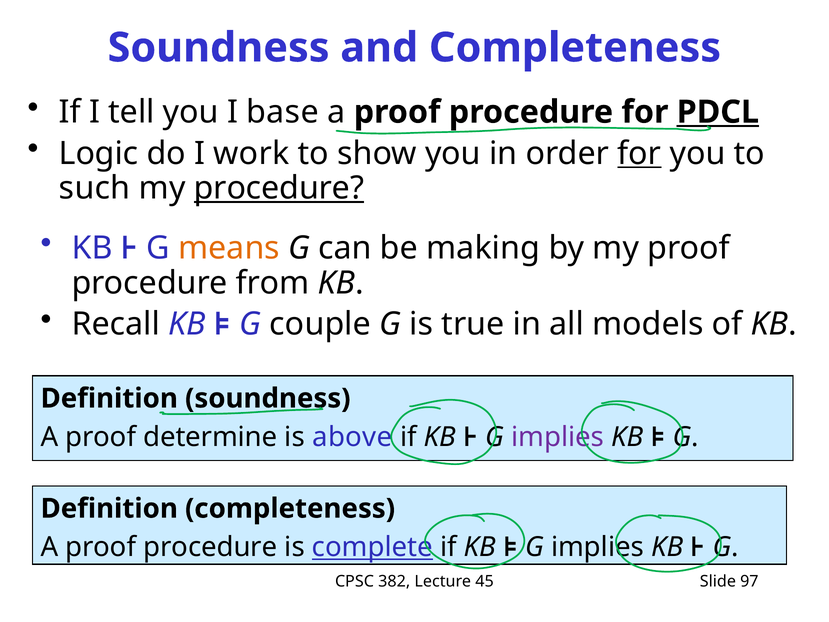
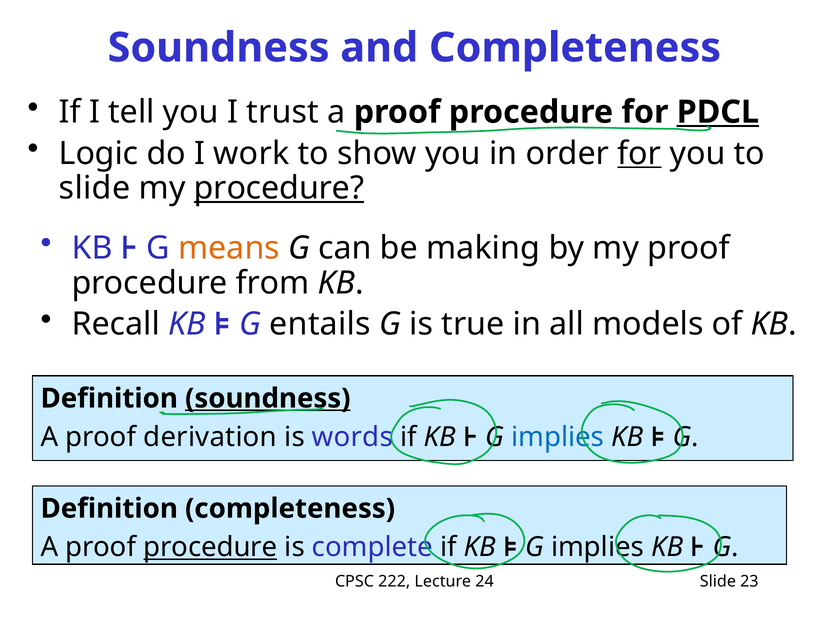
base: base -> trust (283, 112)
such: such -> slide (95, 188)
couple: couple -> entails (320, 324)
soundness underline: none -> present (268, 398)
determine: determine -> derivation (210, 437)
above: above -> words (352, 437)
implies colour: purple -> blue (558, 437)
procedure underline: none -> present (210, 547)
complete underline: present -> none (372, 547)
382: 382 -> 222 (394, 581)
45: 45 -> 24 (485, 581)
97: 97 -> 23 (749, 581)
